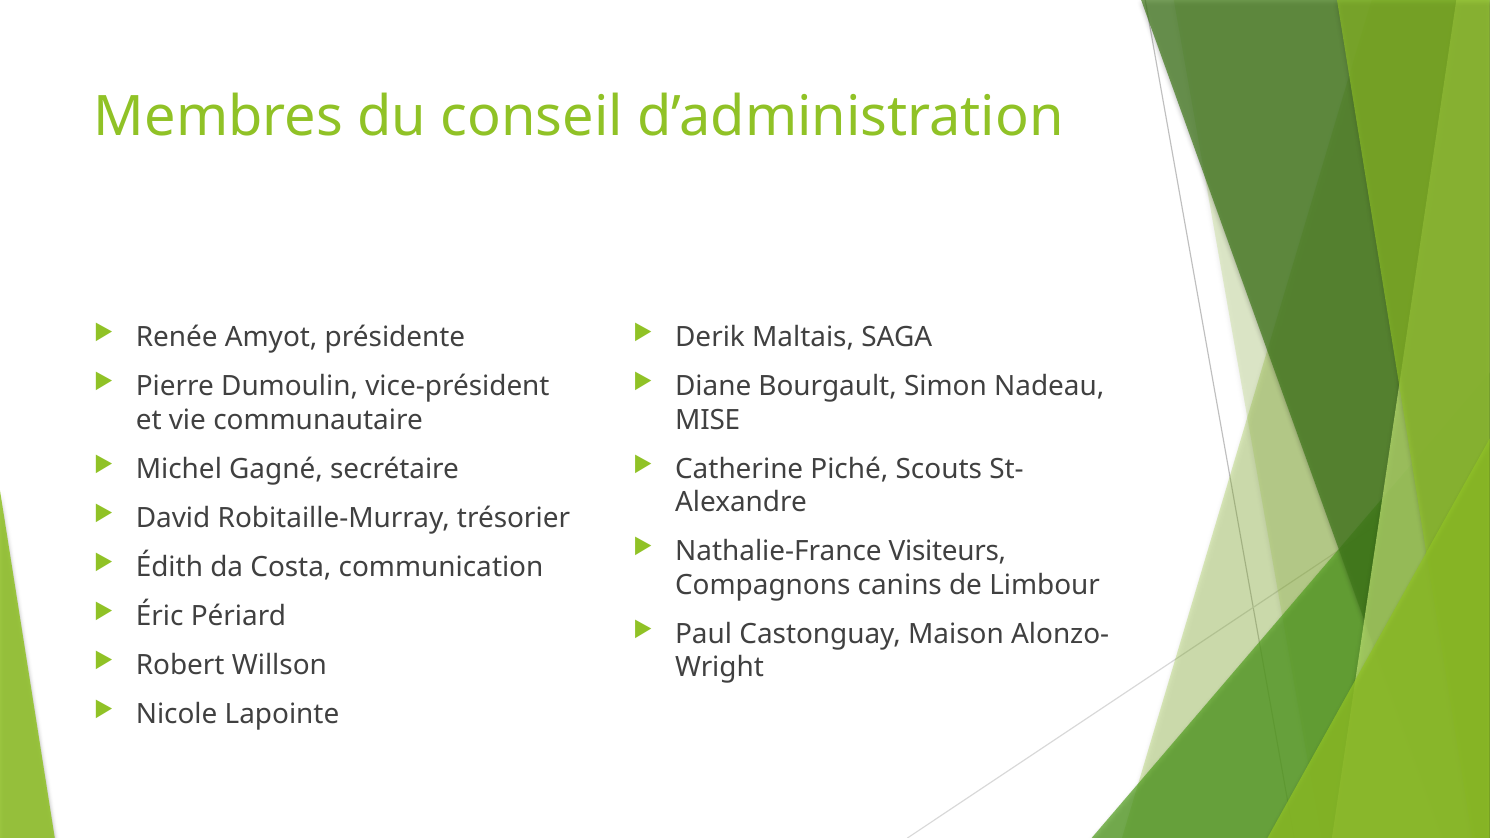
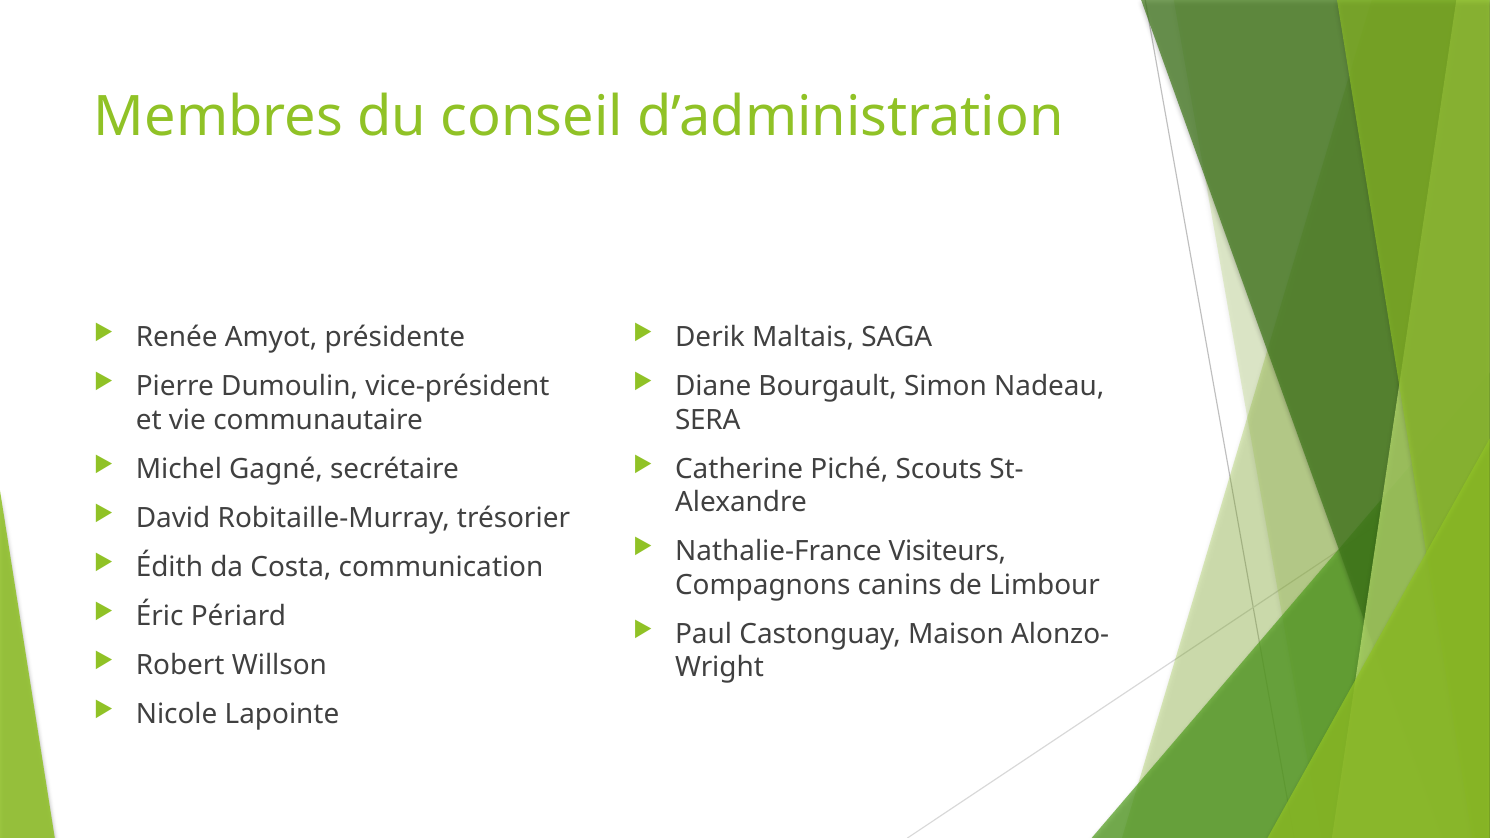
MISE: MISE -> SERA (708, 420)
